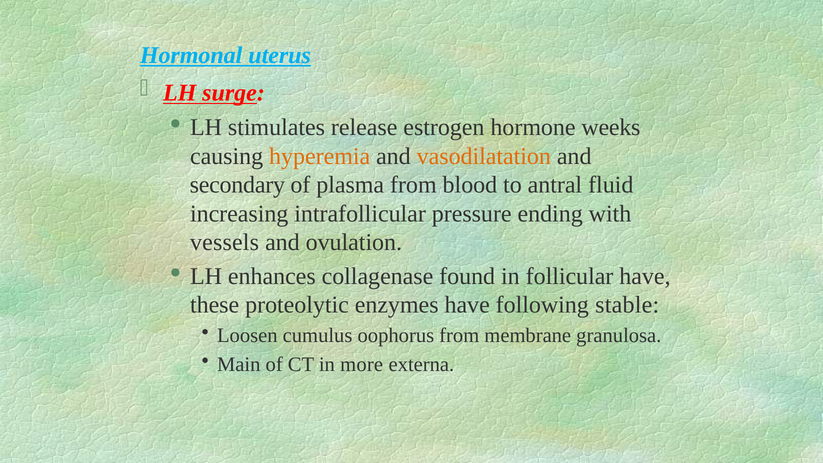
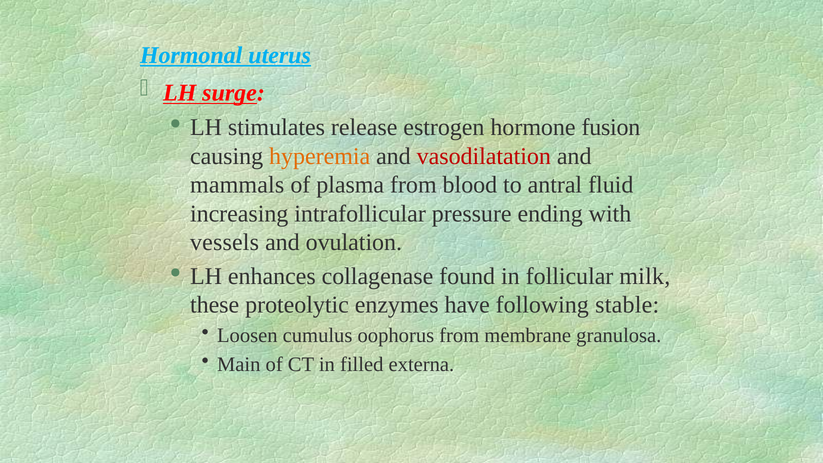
weeks: weeks -> fusion (611, 127)
vasodilatation colour: orange -> red (484, 156)
secondary: secondary -> mammals (237, 185)
follicular have: have -> milk (645, 276)
more: more -> filled (362, 364)
